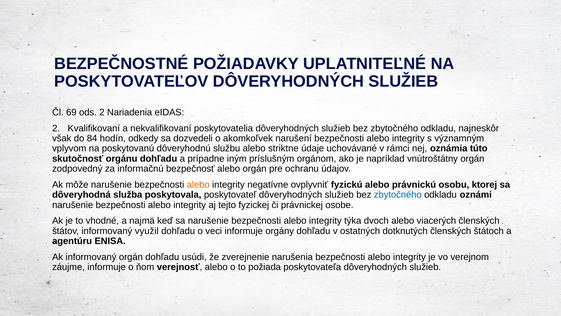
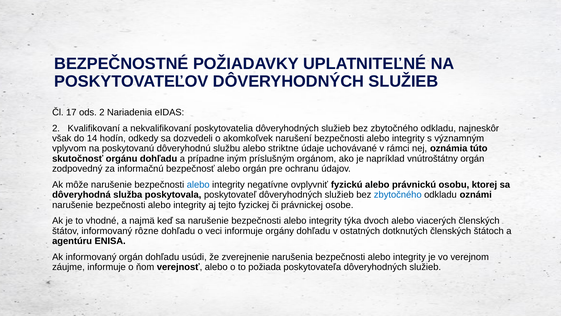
69: 69 -> 17 (71, 112)
84: 84 -> 14 (92, 138)
alebo colour: orange -> blue (198, 184)
využil: využil -> rôzne (147, 231)
